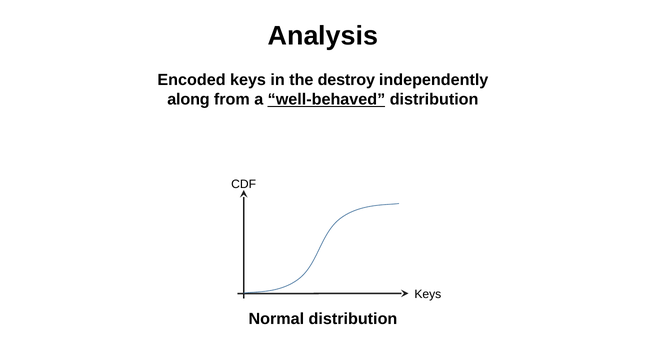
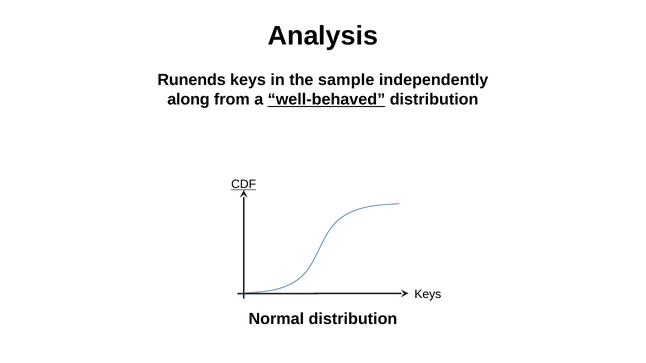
Encoded: Encoded -> Runends (192, 80)
destroy: destroy -> sample (346, 80)
CDF underline: none -> present (244, 185)
